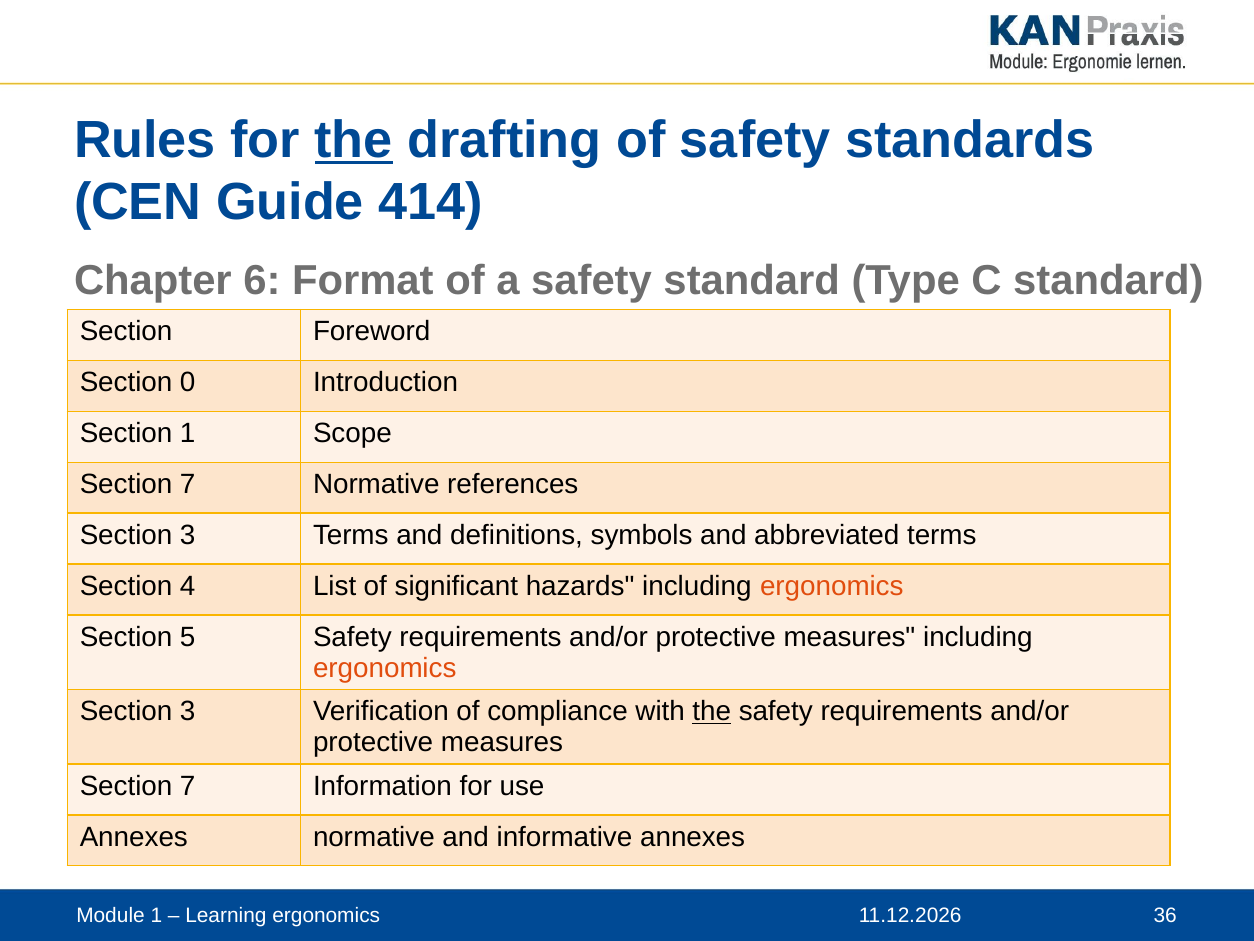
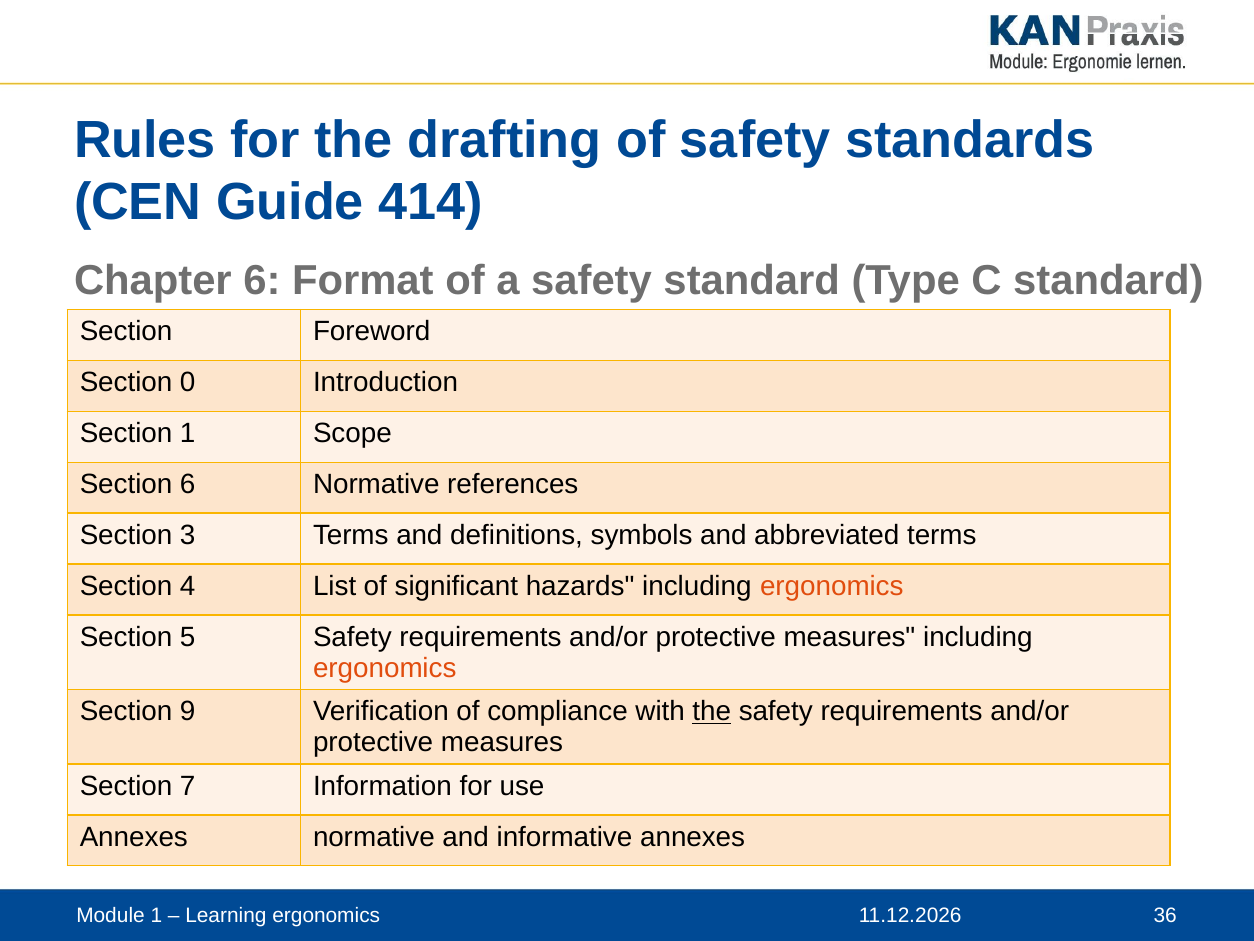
the underline: present -> none (354, 140)
7: 7 -> 6 (188, 484)
3: 3 -> 9 (188, 711)
